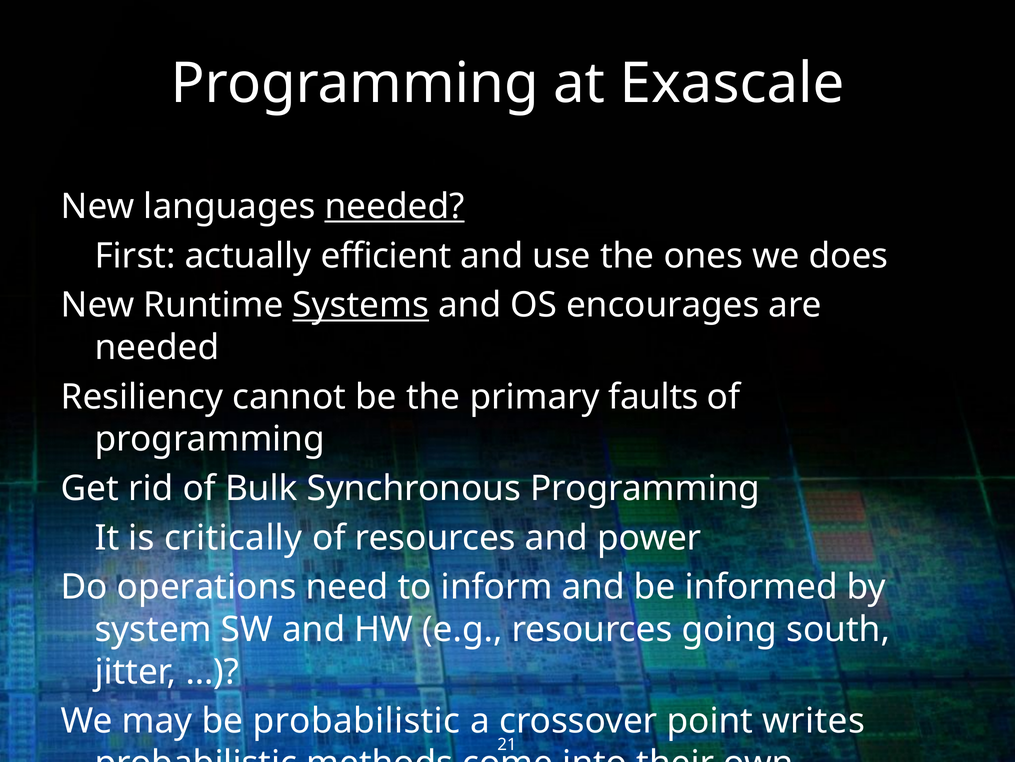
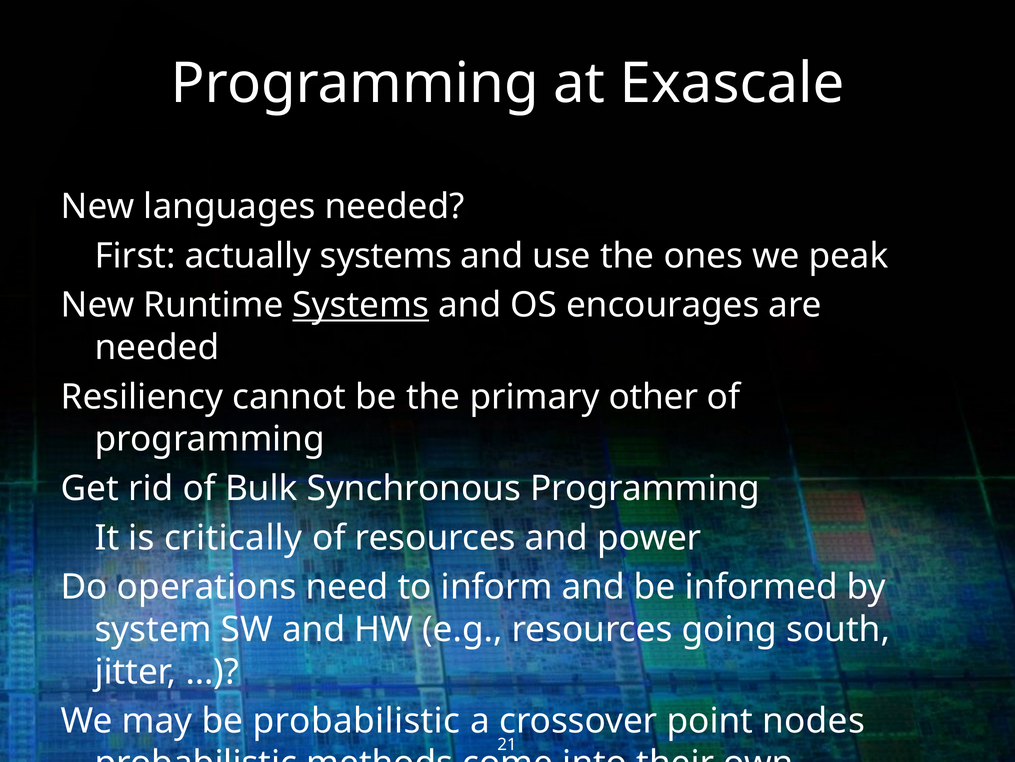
needed underline: present -> none (395, 206)
actually efficient: efficient -> systems (386, 256)
does: does -> peak (849, 256)
faults: faults -> other (654, 397)
writes: writes -> nodes (814, 721)
